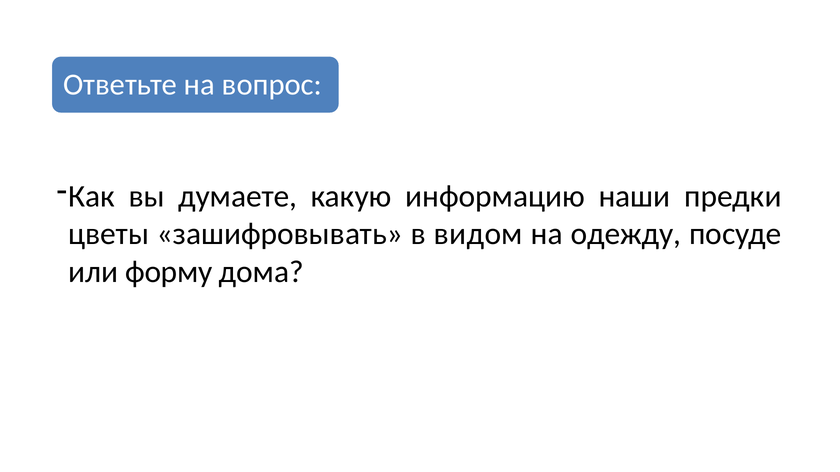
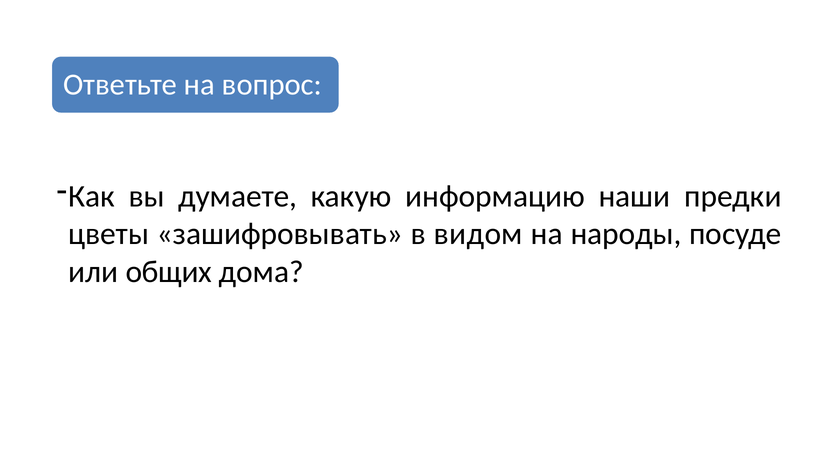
одежду: одежду -> народы (626, 234)
форму: форму -> общих (169, 272)
